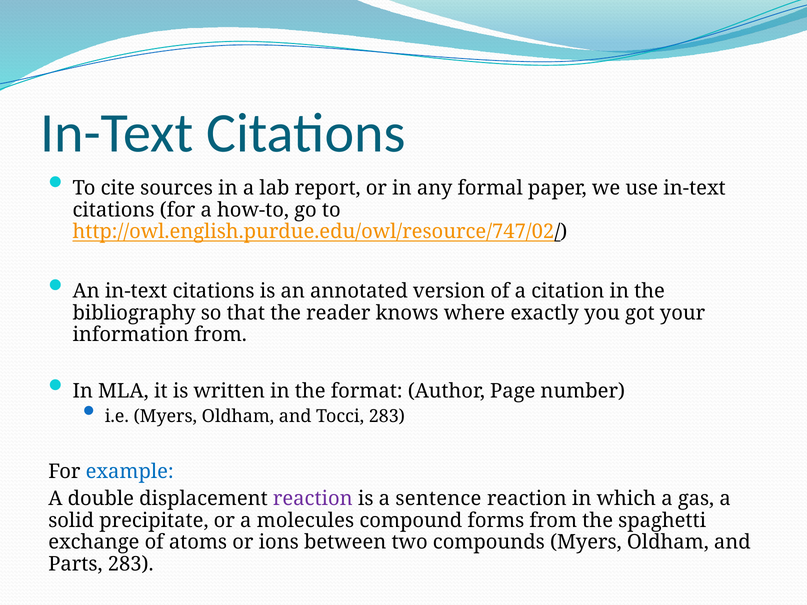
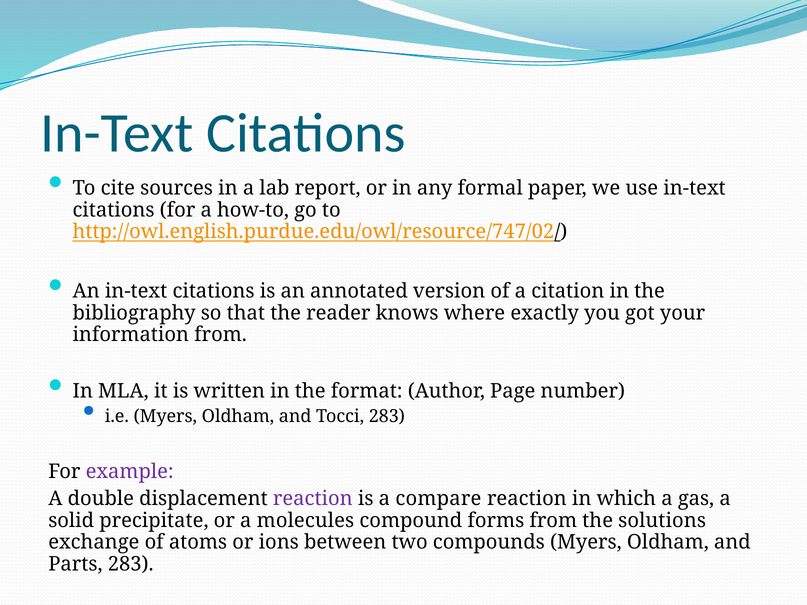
example colour: blue -> purple (130, 472)
sentence: sentence -> compare (438, 499)
spaghetti: spaghetti -> solutions (662, 521)
